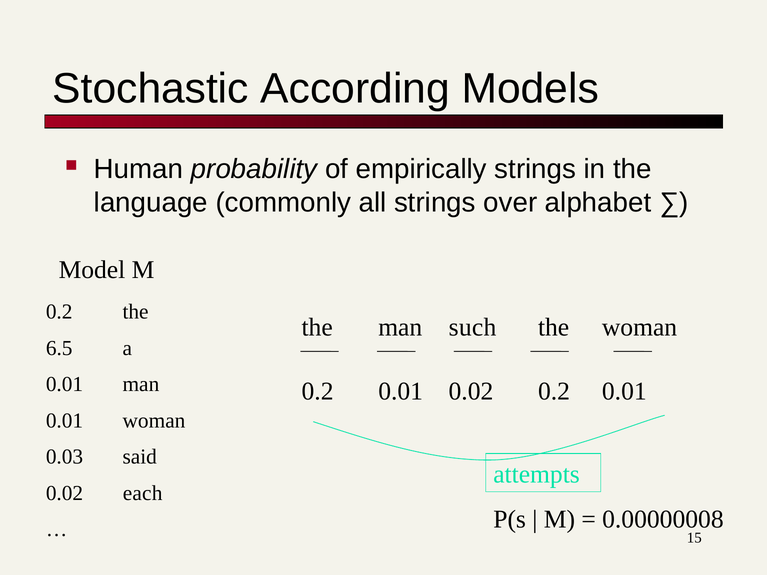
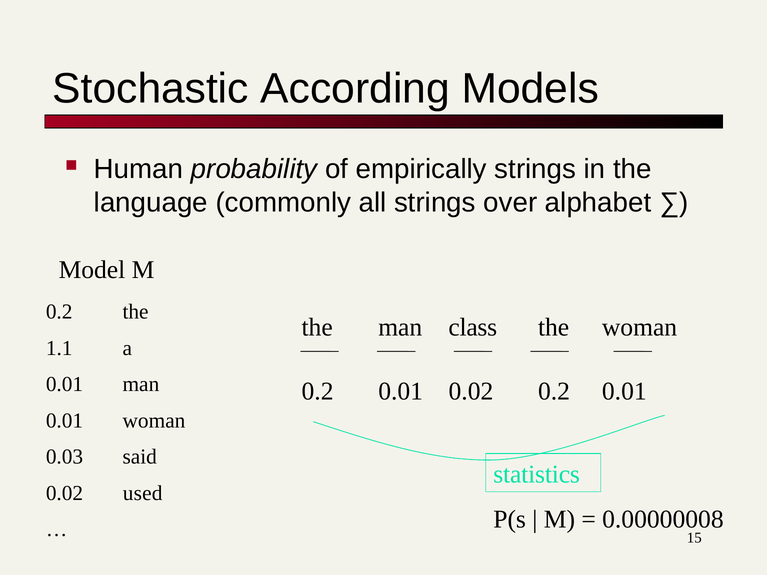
such: such -> class (473, 328)
6.5: 6.5 -> 1.1 (59, 348)
attempts: attempts -> statistics (537, 475)
each: each -> used (143, 493)
